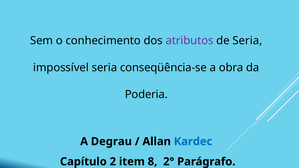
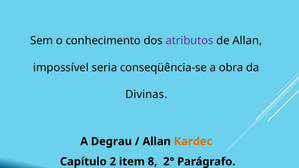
de Seria: Seria -> Allan (247, 41)
Poderia: Poderia -> Divinas (146, 95)
Kardec colour: blue -> orange (193, 142)
